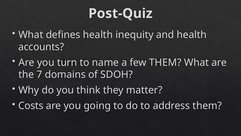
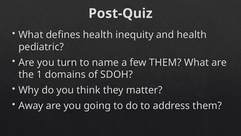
accounts: accounts -> pediatric (41, 47)
7: 7 -> 1 (39, 74)
Costs: Costs -> Away (31, 105)
